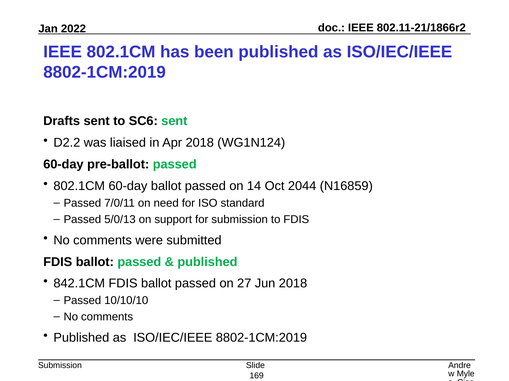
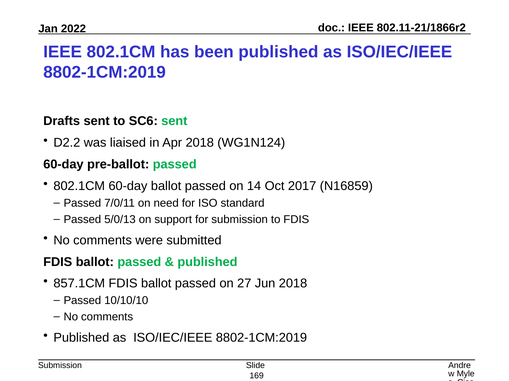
2044: 2044 -> 2017 (302, 186)
842.1CM: 842.1CM -> 857.1CM (79, 284)
